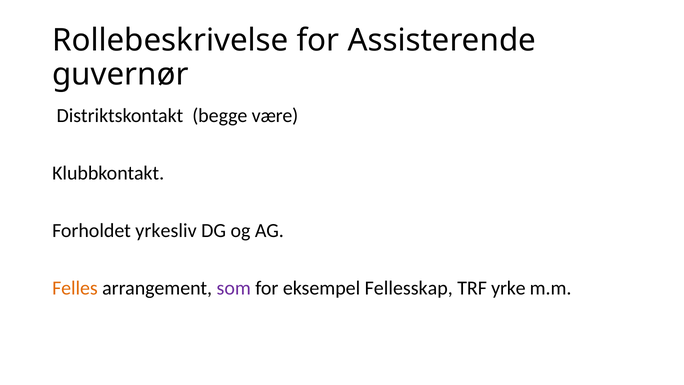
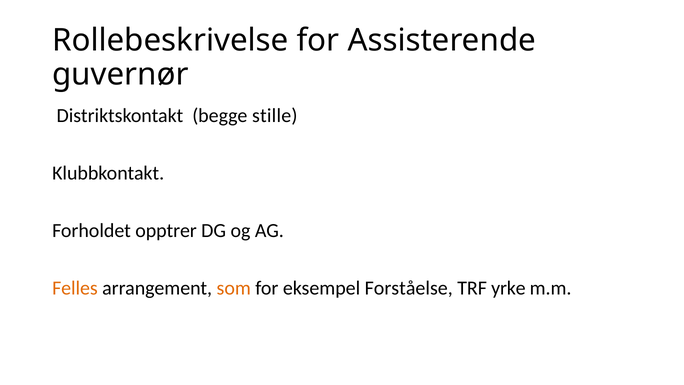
være: være -> stille (275, 116)
yrkesliv: yrkesliv -> opptrer (166, 230)
som colour: purple -> orange (234, 288)
Fellesskap: Fellesskap -> Forståelse (409, 288)
